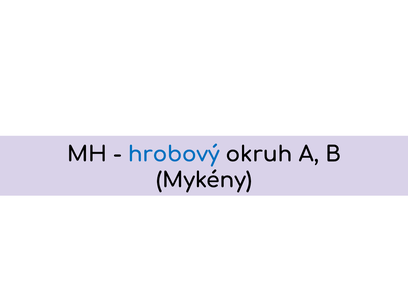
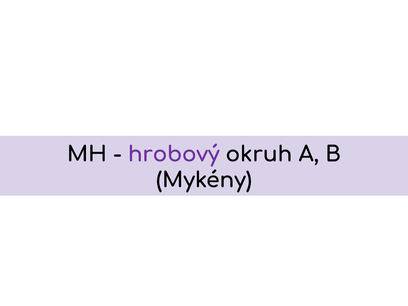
hrobový colour: blue -> purple (174, 154)
